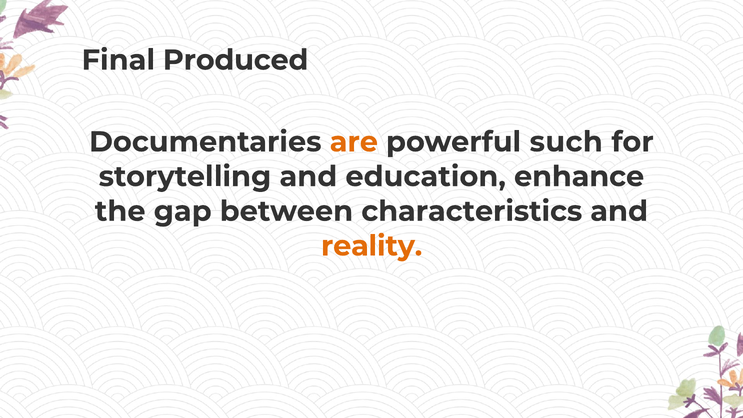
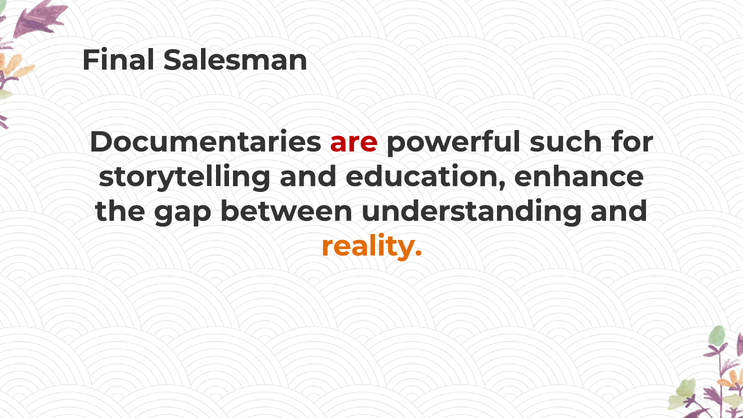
Produced: Produced -> Salesman (236, 60)
are colour: orange -> red (354, 142)
characteristics: characteristics -> understanding (472, 211)
